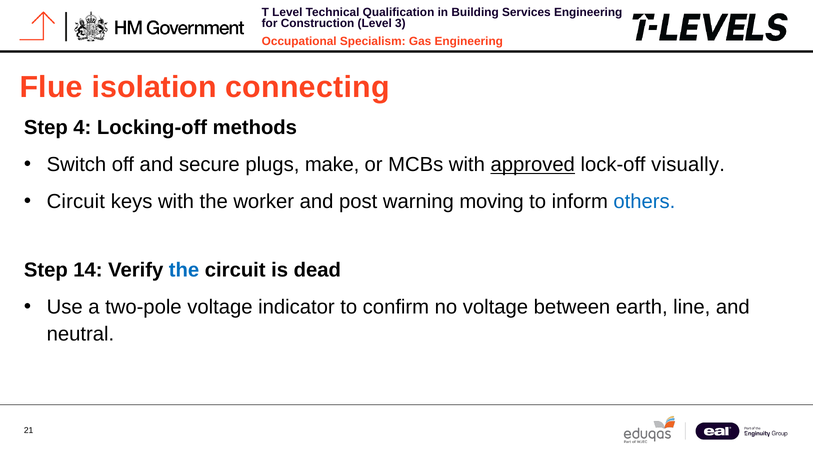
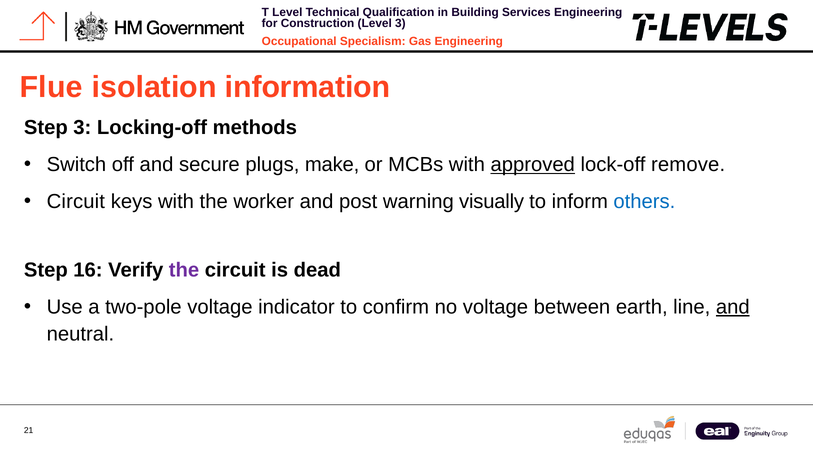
connecting: connecting -> information (308, 87)
Step 4: 4 -> 3 (82, 128)
visually: visually -> remove (688, 164)
moving: moving -> visually (492, 201)
14: 14 -> 16 (88, 270)
the colour: blue -> purple (184, 270)
and underline: none -> present (733, 307)
